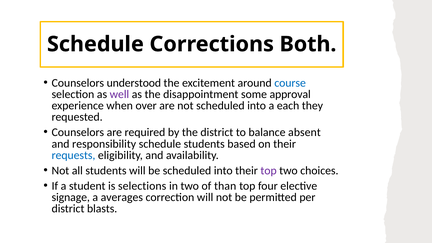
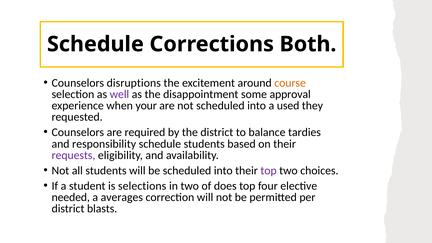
understood: understood -> disruptions (134, 83)
course colour: blue -> orange (290, 83)
over: over -> your (146, 106)
each: each -> used (288, 106)
absent: absent -> tardies (305, 132)
requests colour: blue -> purple (73, 155)
than: than -> does (225, 186)
signage: signage -> needed (71, 197)
